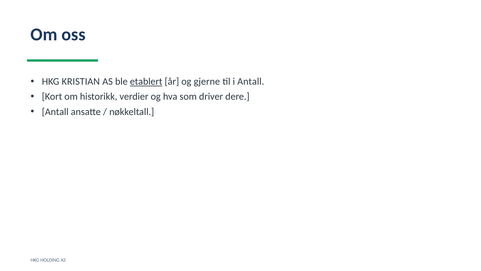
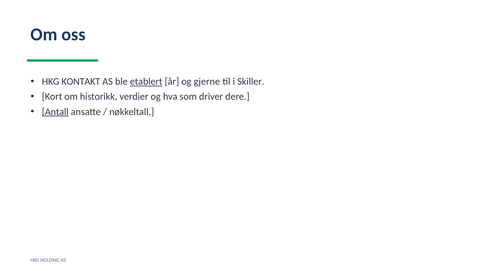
KRISTIAN: KRISTIAN -> KONTAKT (81, 81)
i Antall: Antall -> Skiller (251, 81)
Antall underline: none -> present (55, 112)
